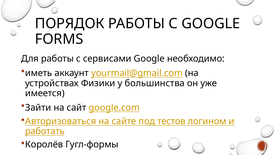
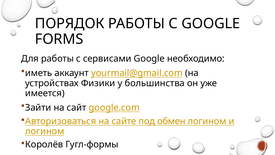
тестов: тестов -> обмен (171, 121)
работать: работать -> логином (45, 131)
